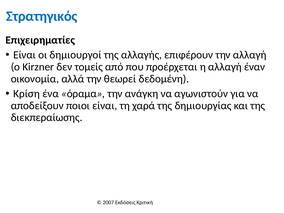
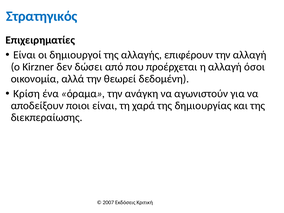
τομείς: τομείς -> δώσει (89, 67)
έναν: έναν -> όσοι (255, 67)
